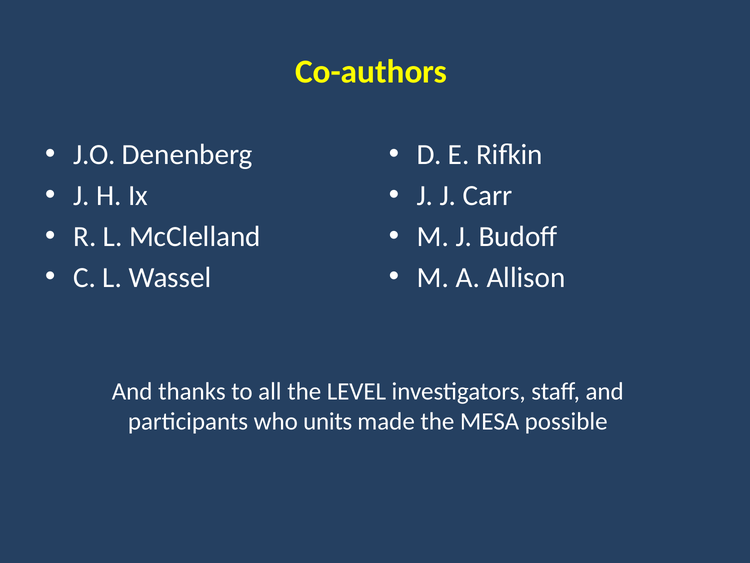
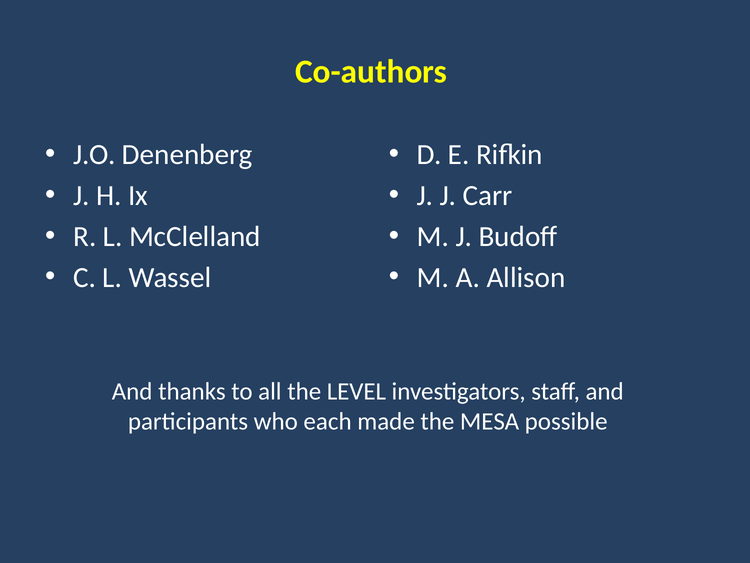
units: units -> each (328, 421)
